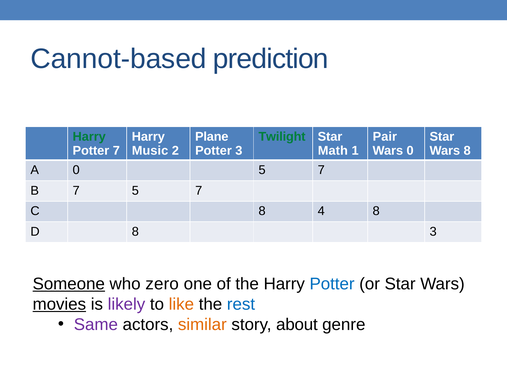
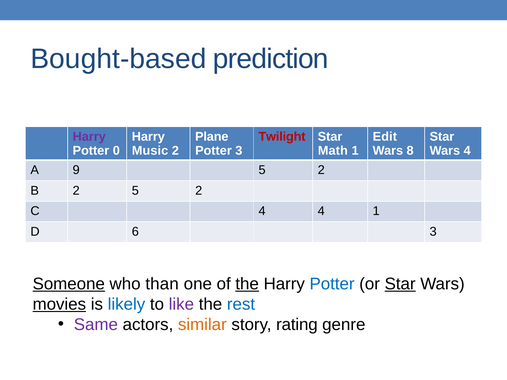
Cannot-based: Cannot-based -> Bought-based (118, 59)
Harry colour: green -> purple (89, 137)
Twilight colour: green -> red (282, 137)
Pair: Pair -> Edit (385, 137)
Potter 7: 7 -> 0 (116, 151)
Wars 0: 0 -> 8 (410, 151)
Wars 8: 8 -> 4 (467, 151)
A 0: 0 -> 9 (76, 170)
7: 7 -> 2 (321, 170)
B 7: 7 -> 2 (76, 191)
7: 7 -> 2 (199, 191)
C 8: 8 -> 4 (262, 211)
4 8: 8 -> 1 (376, 211)
D 8: 8 -> 6 (135, 232)
zero: zero -> than (162, 284)
the underline: none -> present (247, 284)
Star underline: none -> present (400, 284)
likely colour: purple -> blue (126, 304)
like colour: orange -> purple (181, 304)
about: about -> rating (297, 325)
